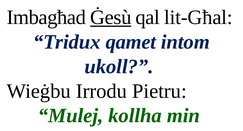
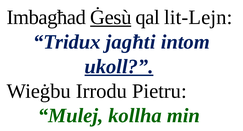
lit-Għal: lit-Għal -> lit-Lejn (198, 17)
qamet: qamet -> jagħti (131, 42)
ukoll underline: none -> present (119, 67)
